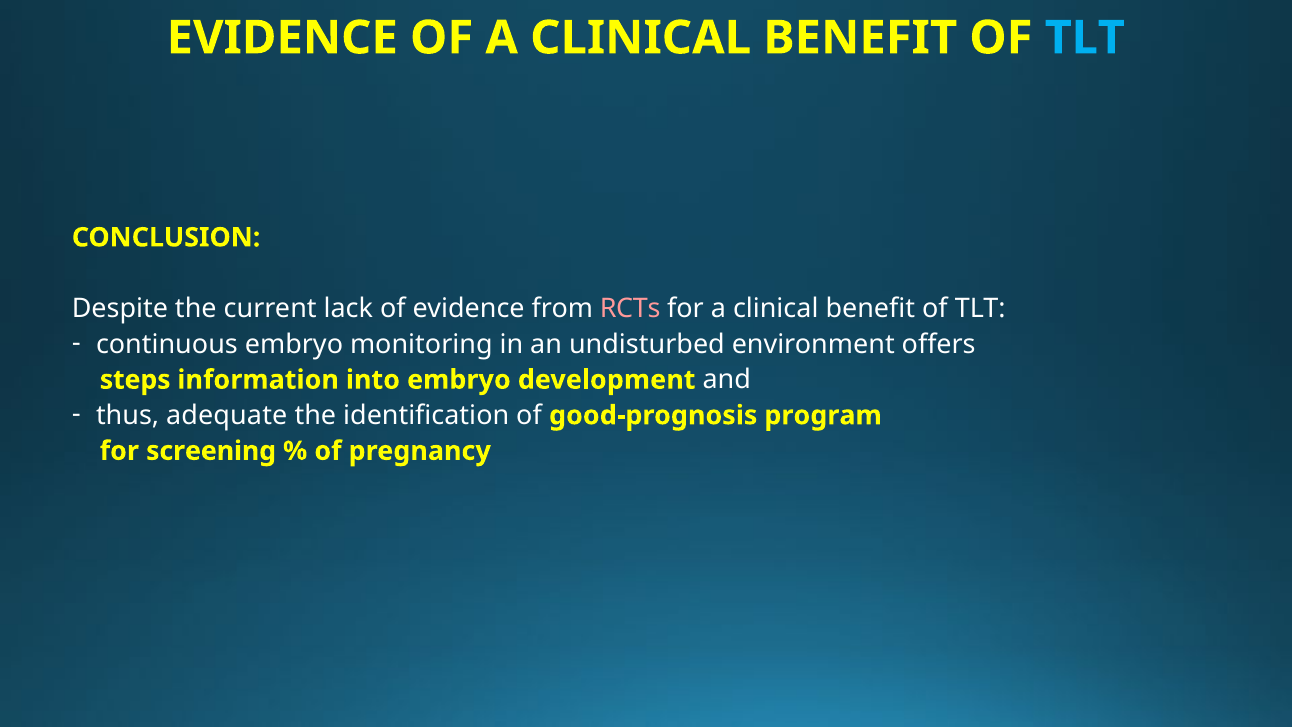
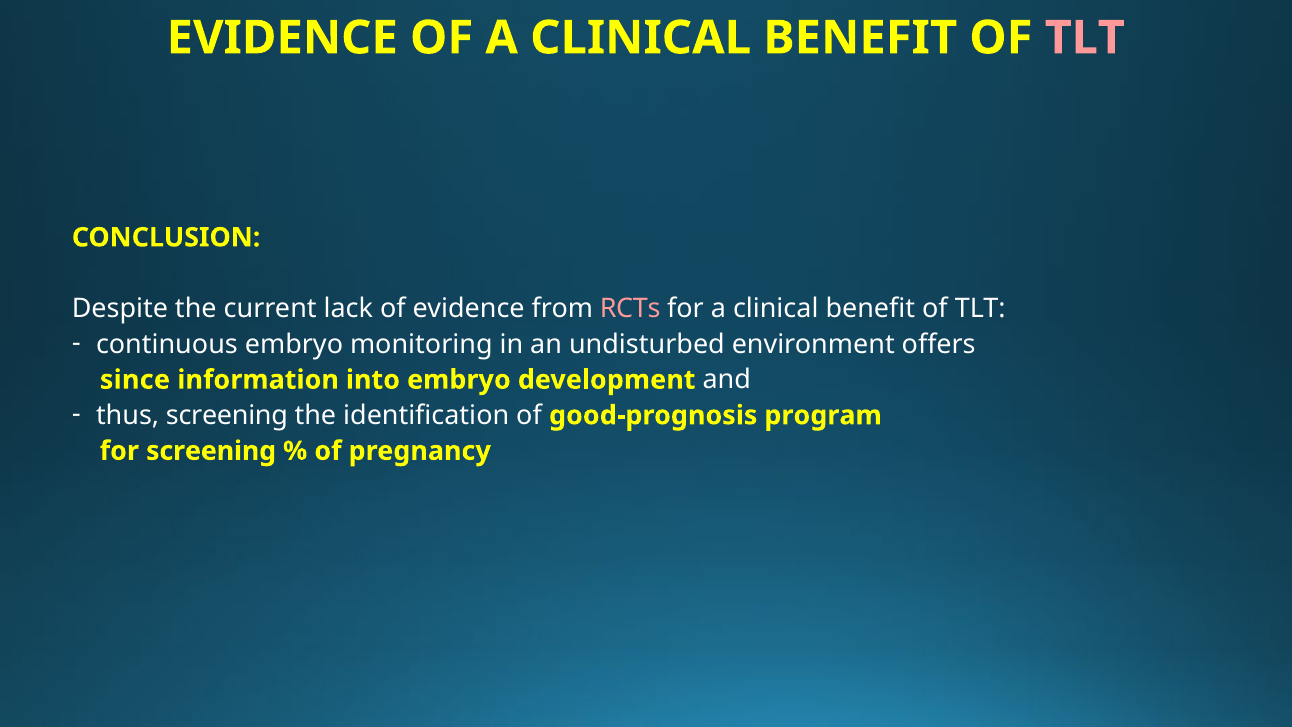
TLT colour: light blue -> pink (1085, 38)
steps: steps -> since (135, 380)
thus adequate: adequate -> screening (227, 415)
